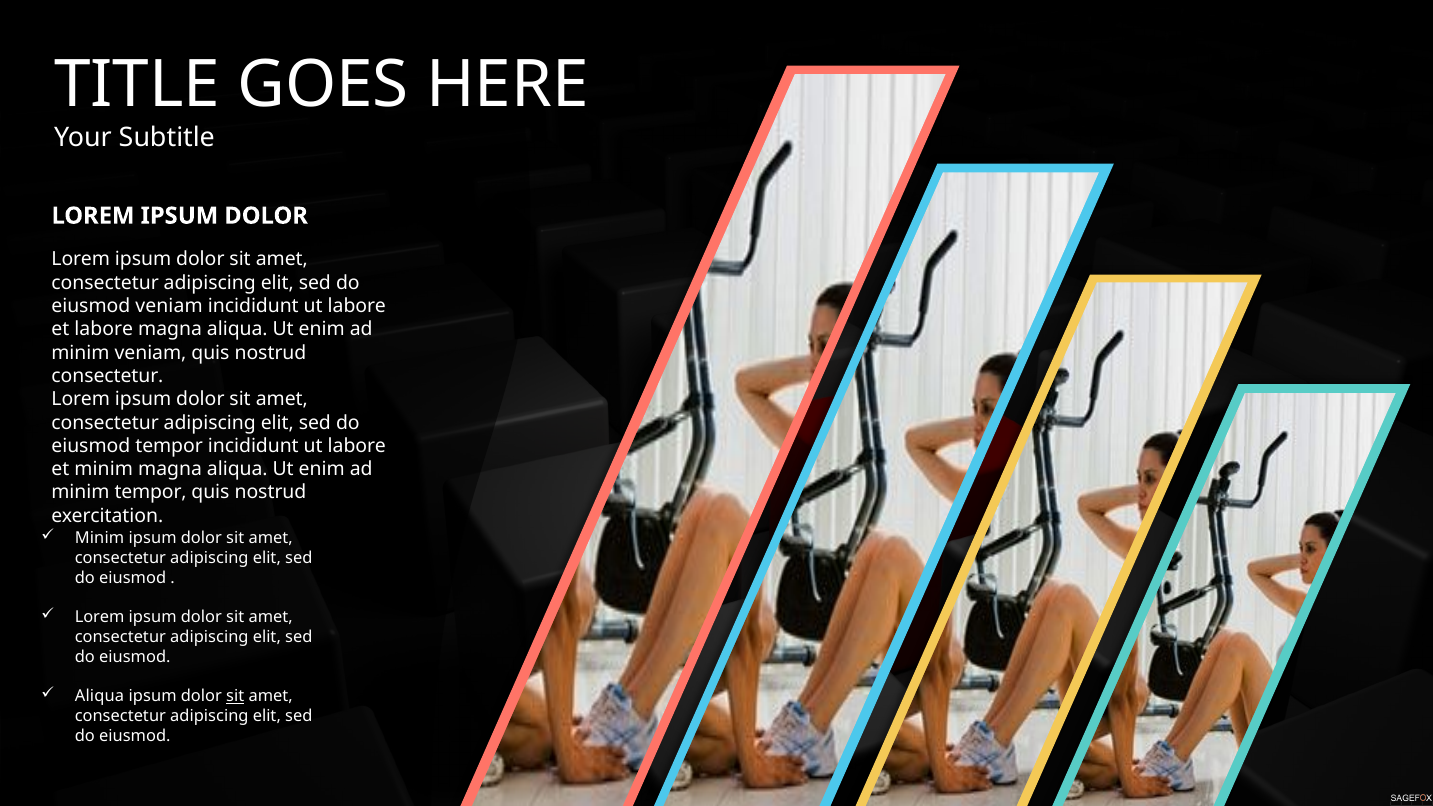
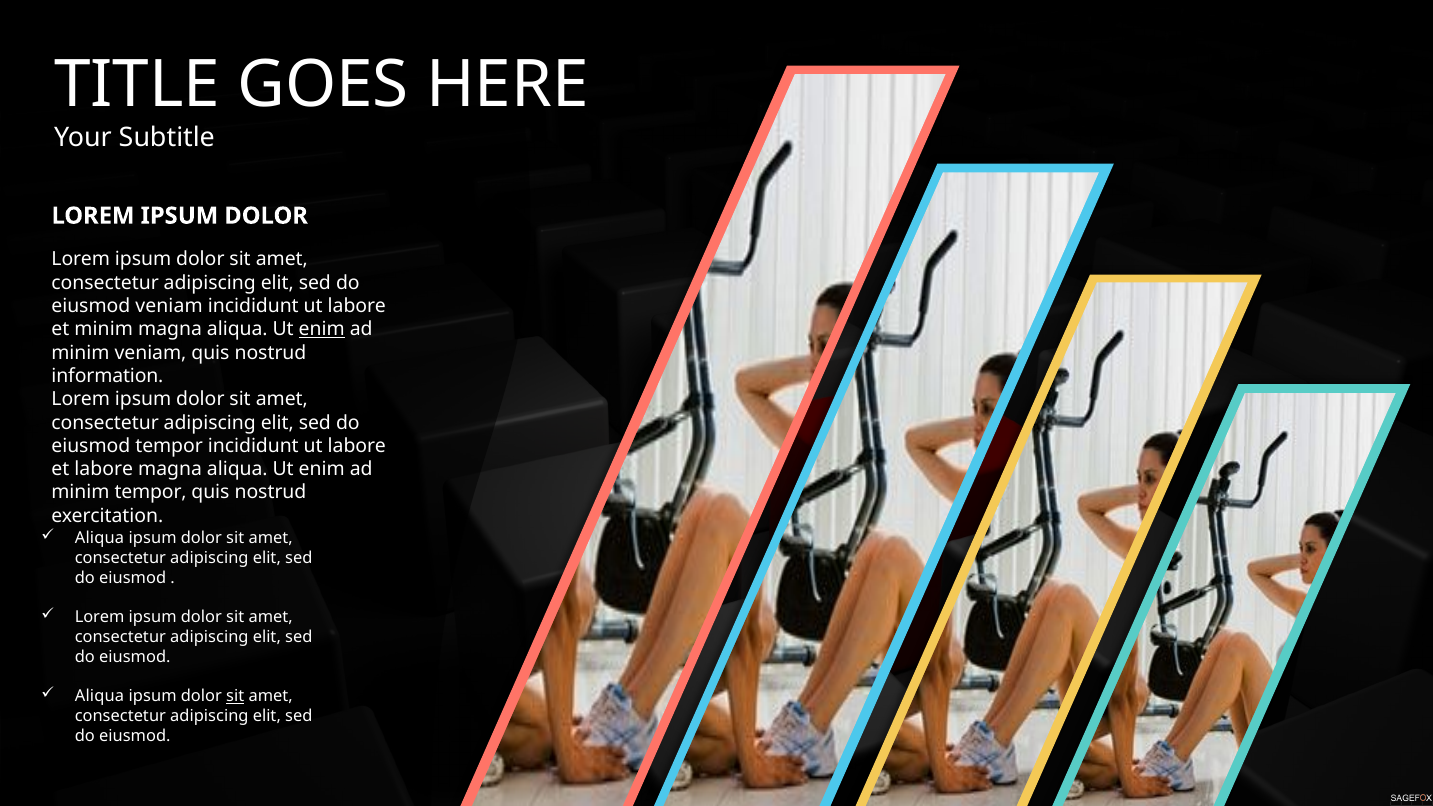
et labore: labore -> minim (104, 329)
enim underline: none -> present (322, 329)
consectetur: consectetur -> information (107, 376)
et minim: minim -> labore (104, 469)
Minim: Minim -> Aliqua (100, 539)
